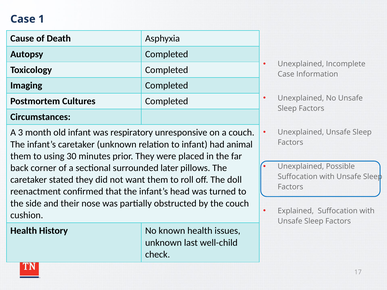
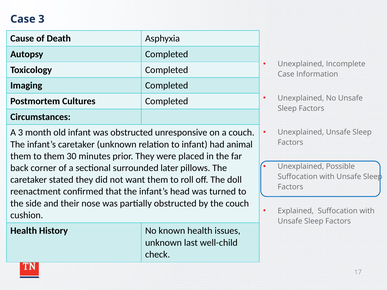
Case 1: 1 -> 3 (41, 19)
was respiratory: respiratory -> obstructed (132, 133)
to using: using -> them (54, 156)
